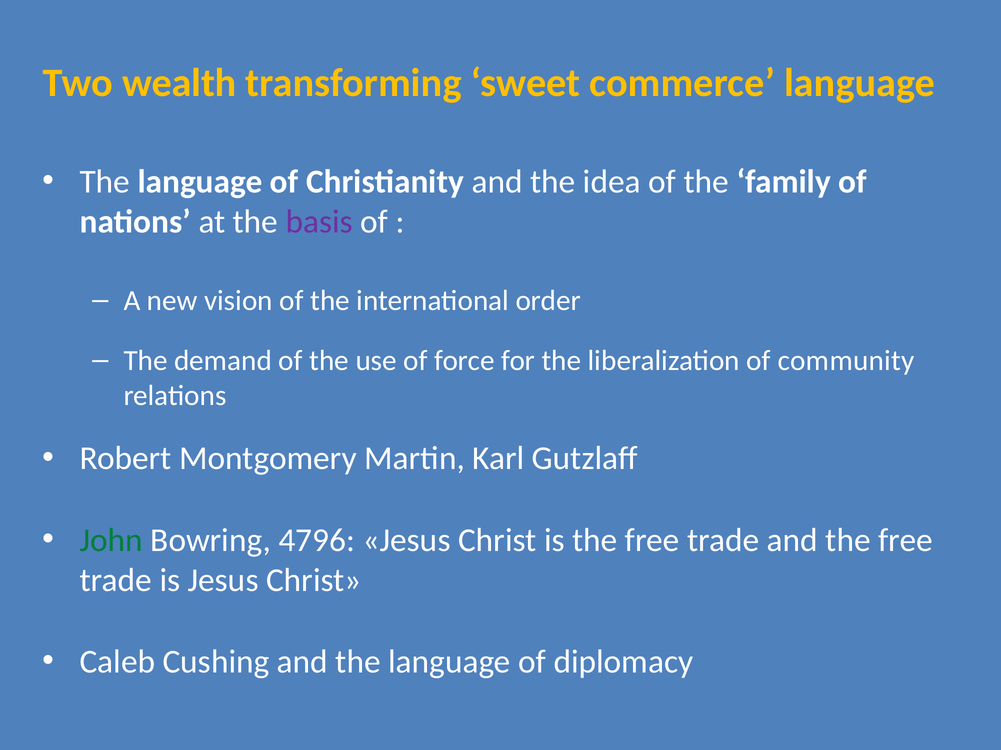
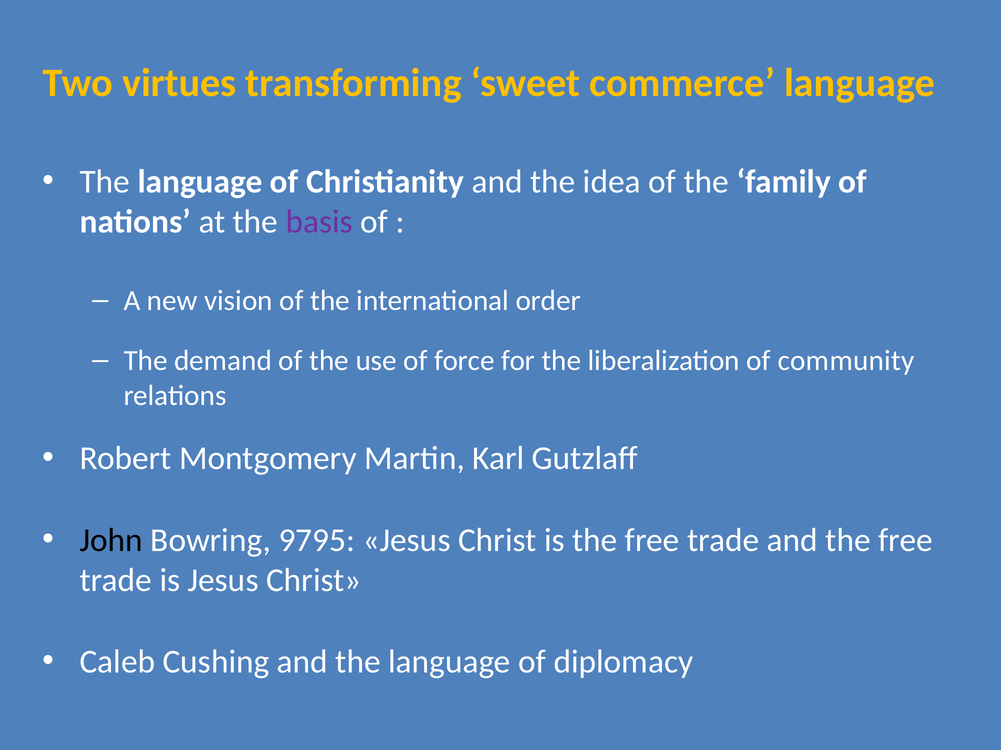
wealth: wealth -> virtues (179, 83)
John colour: green -> black (111, 541)
4796: 4796 -> 9795 (317, 541)
